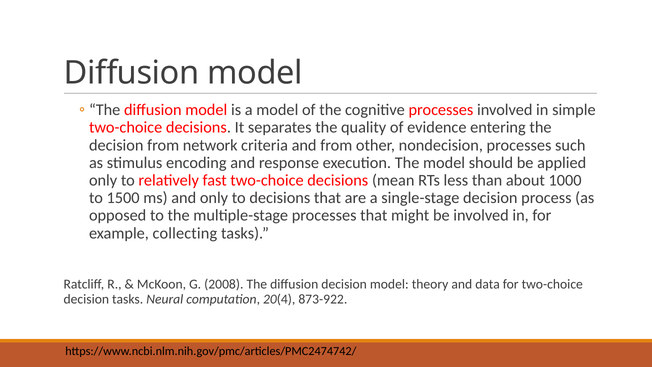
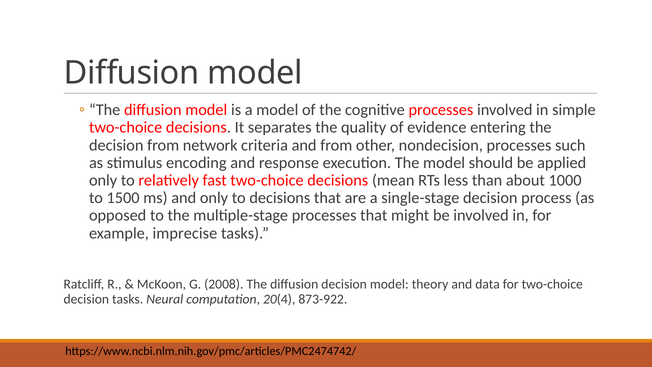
collecting: collecting -> imprecise (185, 233)
